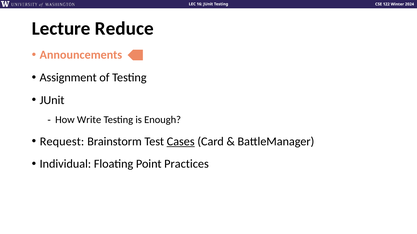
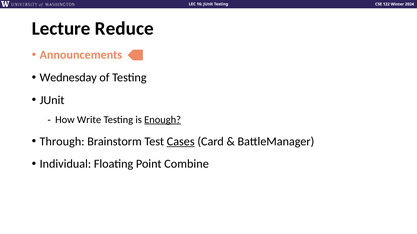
Assignment: Assignment -> Wednesday (68, 78)
Enough underline: none -> present (163, 120)
Request: Request -> Through (62, 142)
Practices: Practices -> Combine (187, 164)
